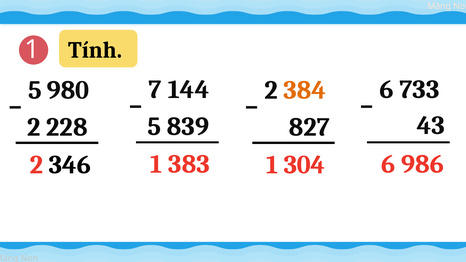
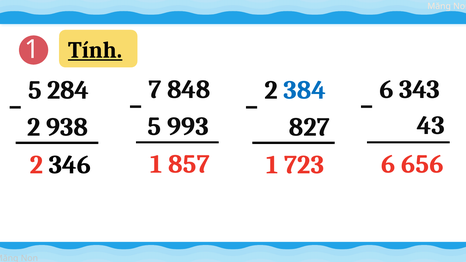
Tính underline: none -> present (95, 50)
144: 144 -> 848 (189, 90)
733: 733 -> 343 (420, 90)
980: 980 -> 284 (68, 90)
384 colour: orange -> blue (305, 90)
839: 839 -> 993 (188, 127)
228: 228 -> 938 (67, 127)
383: 383 -> 857 (189, 164)
986: 986 -> 656 (422, 164)
304: 304 -> 723 (304, 165)
